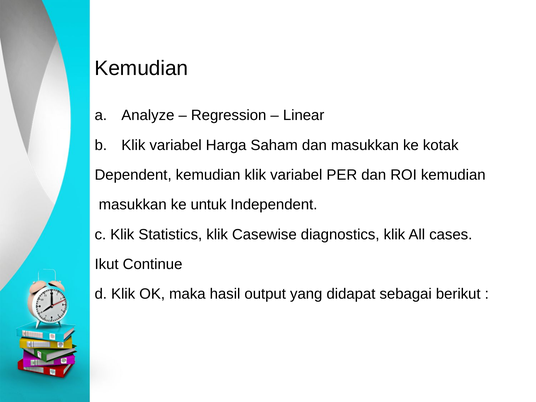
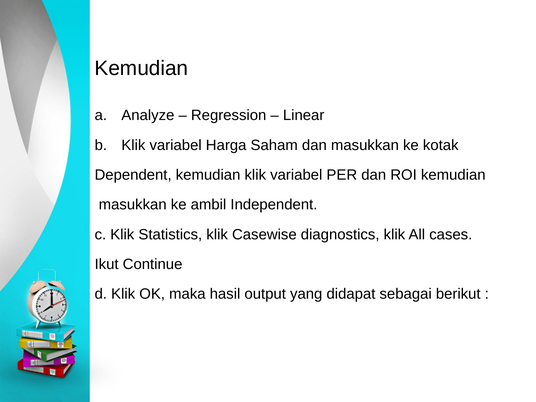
untuk: untuk -> ambil (208, 205)
